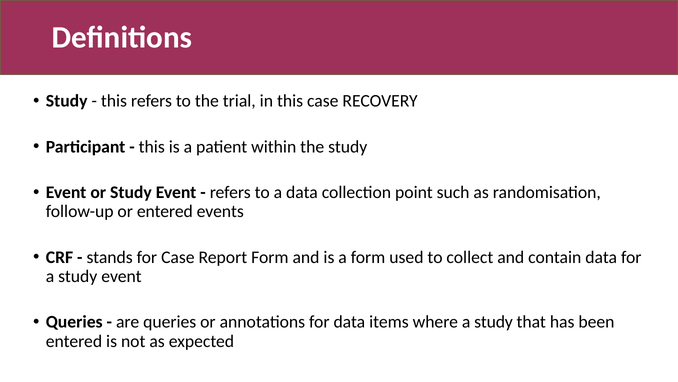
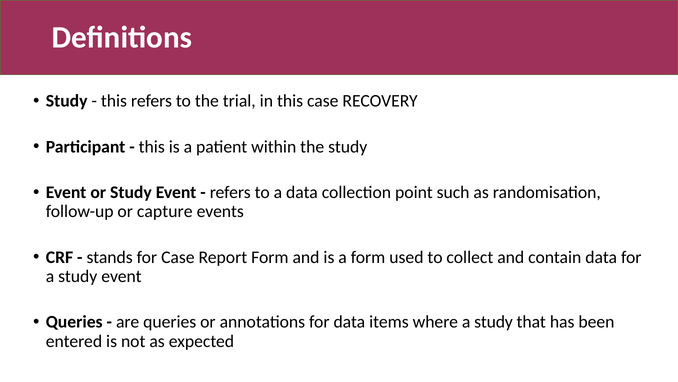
or entered: entered -> capture (165, 211)
